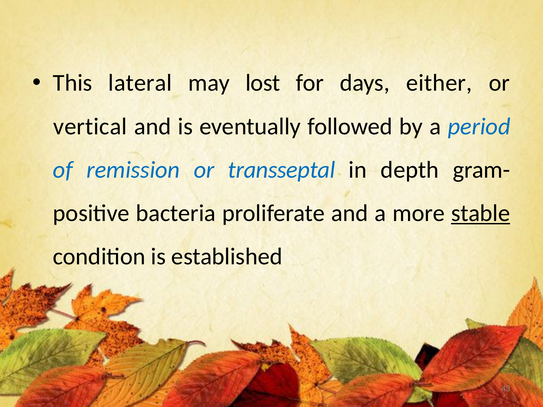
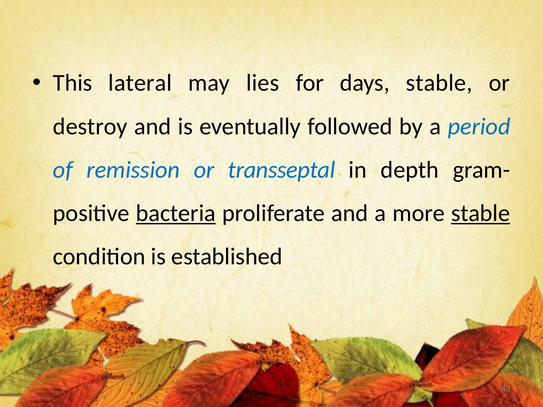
lost: lost -> lies (263, 83)
days either: either -> stable (439, 83)
vertical: vertical -> destroy (90, 126)
bacteria underline: none -> present (176, 213)
